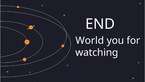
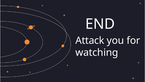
World: World -> Attack (90, 40)
